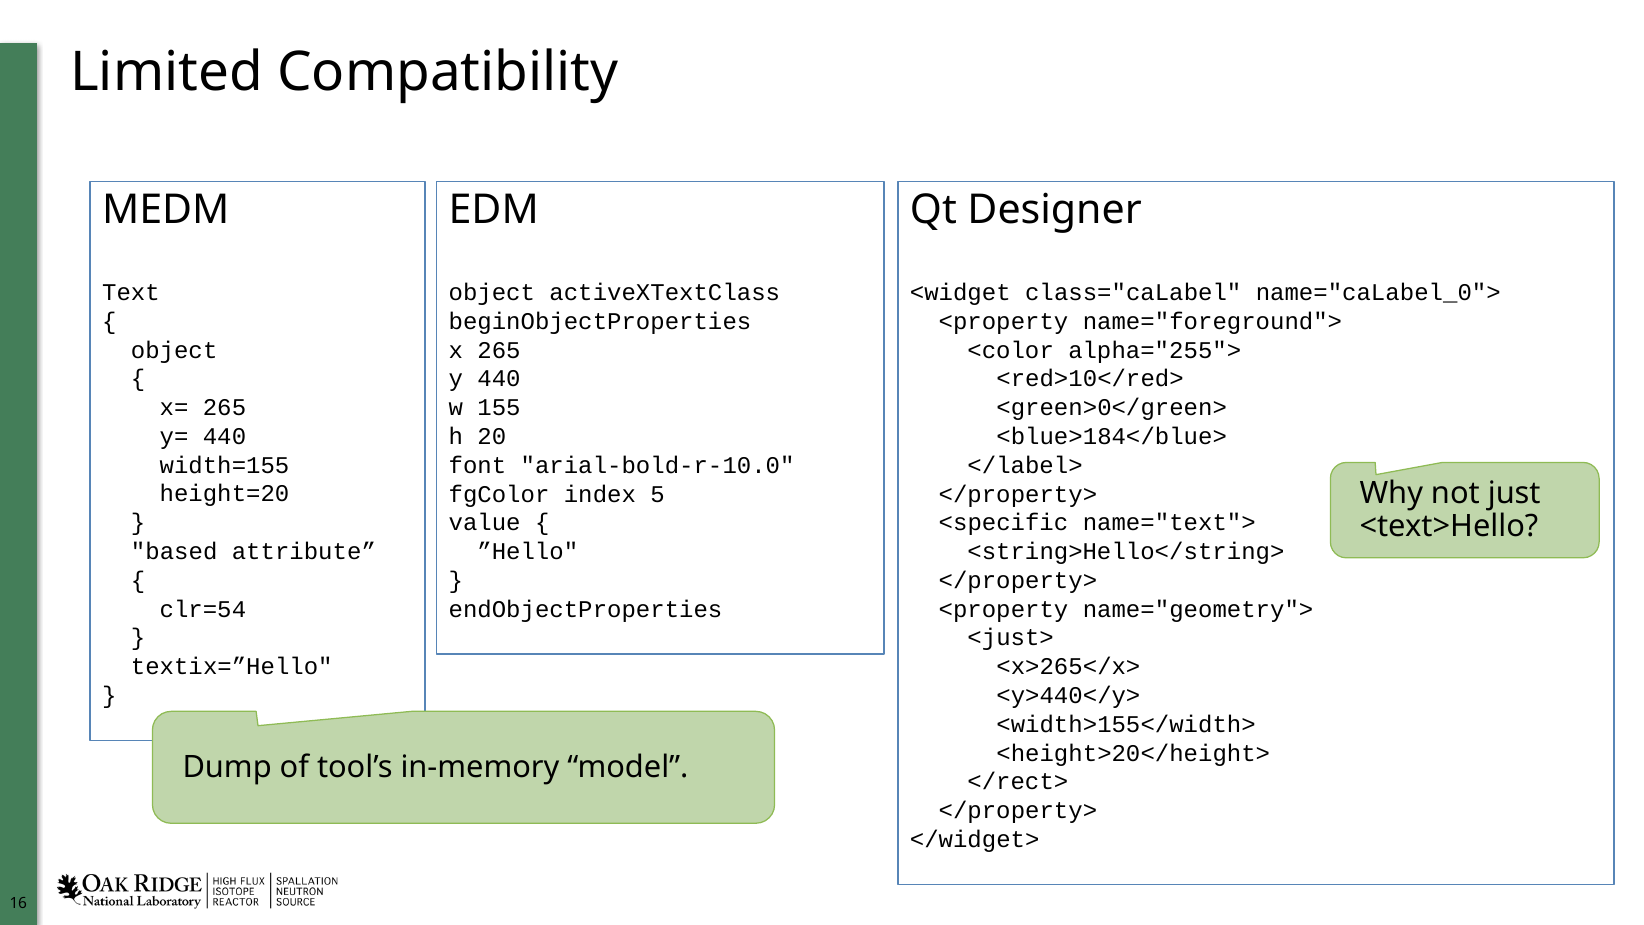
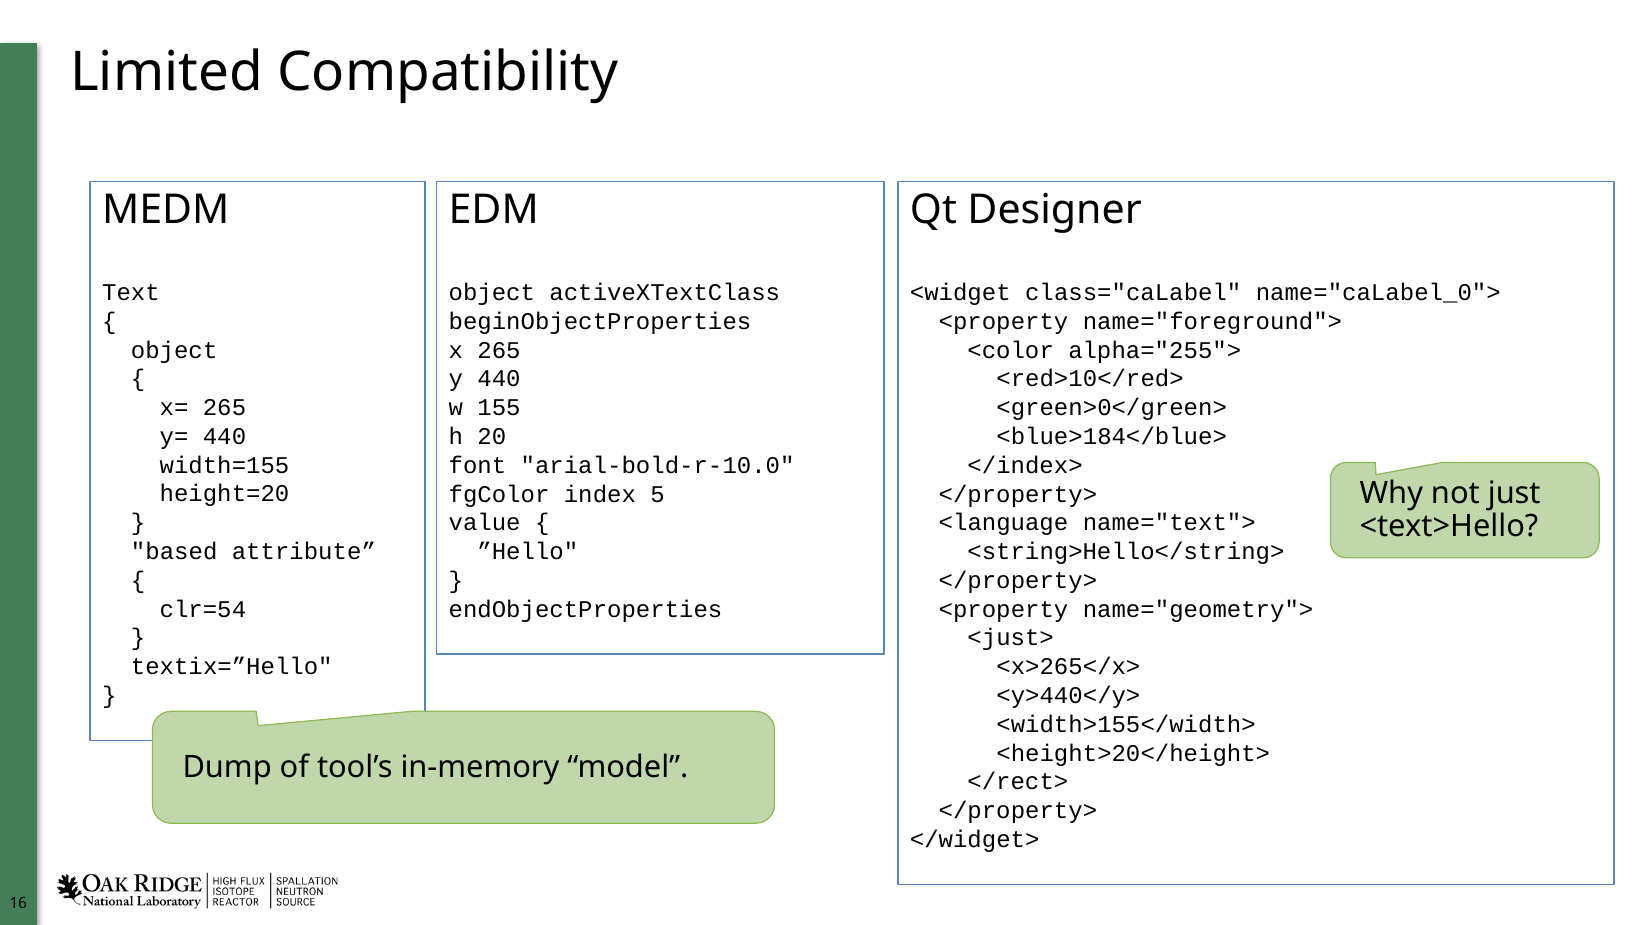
</label>: </label> -> </index> (1025, 465)
<specific: <specific -> <language (1003, 523)
